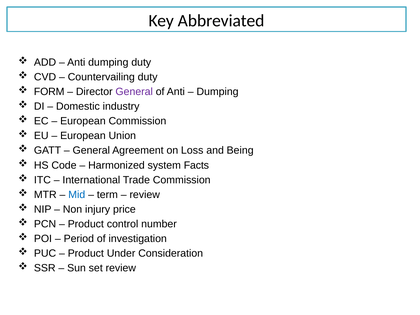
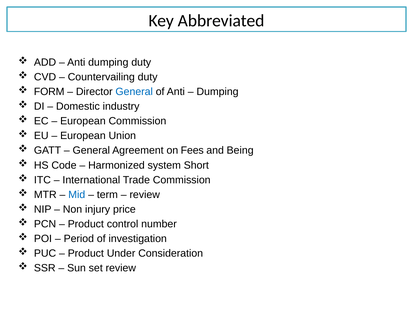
General colour: purple -> blue (134, 92)
Loss: Loss -> Fees (192, 151)
Facts: Facts -> Short (196, 165)
